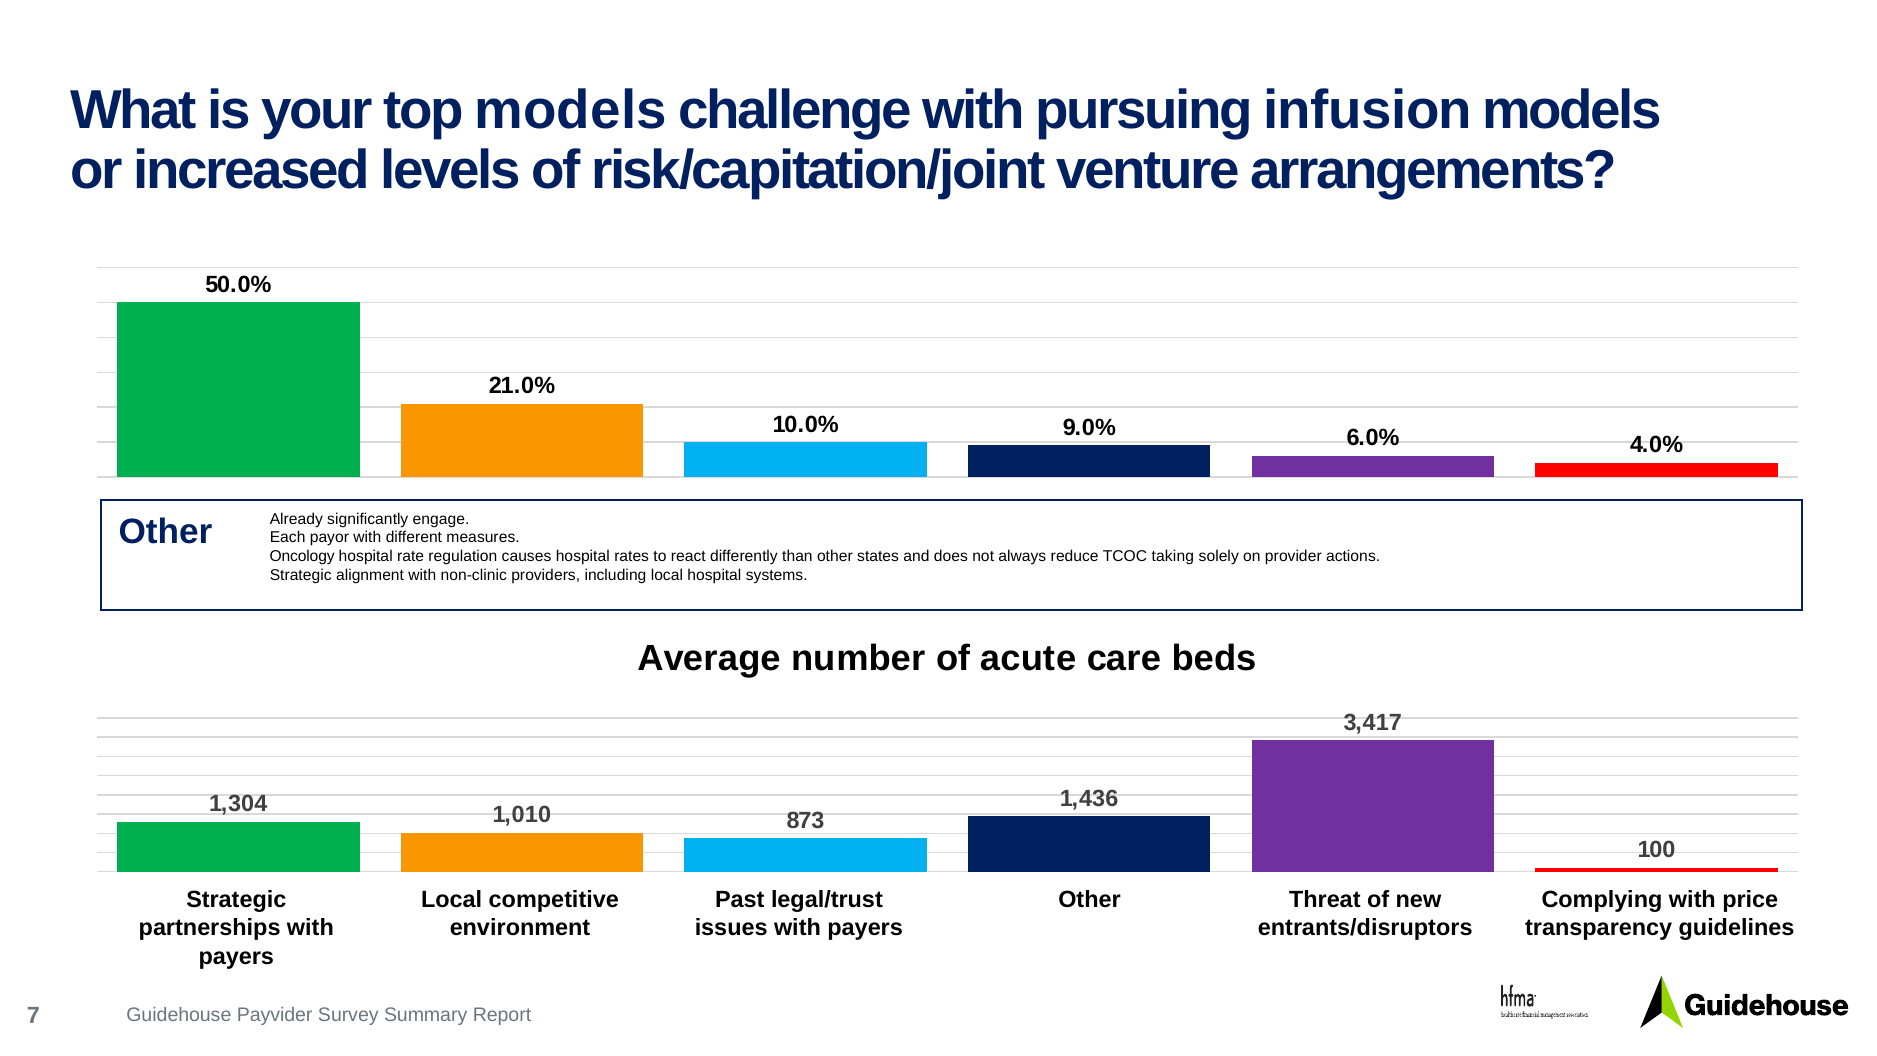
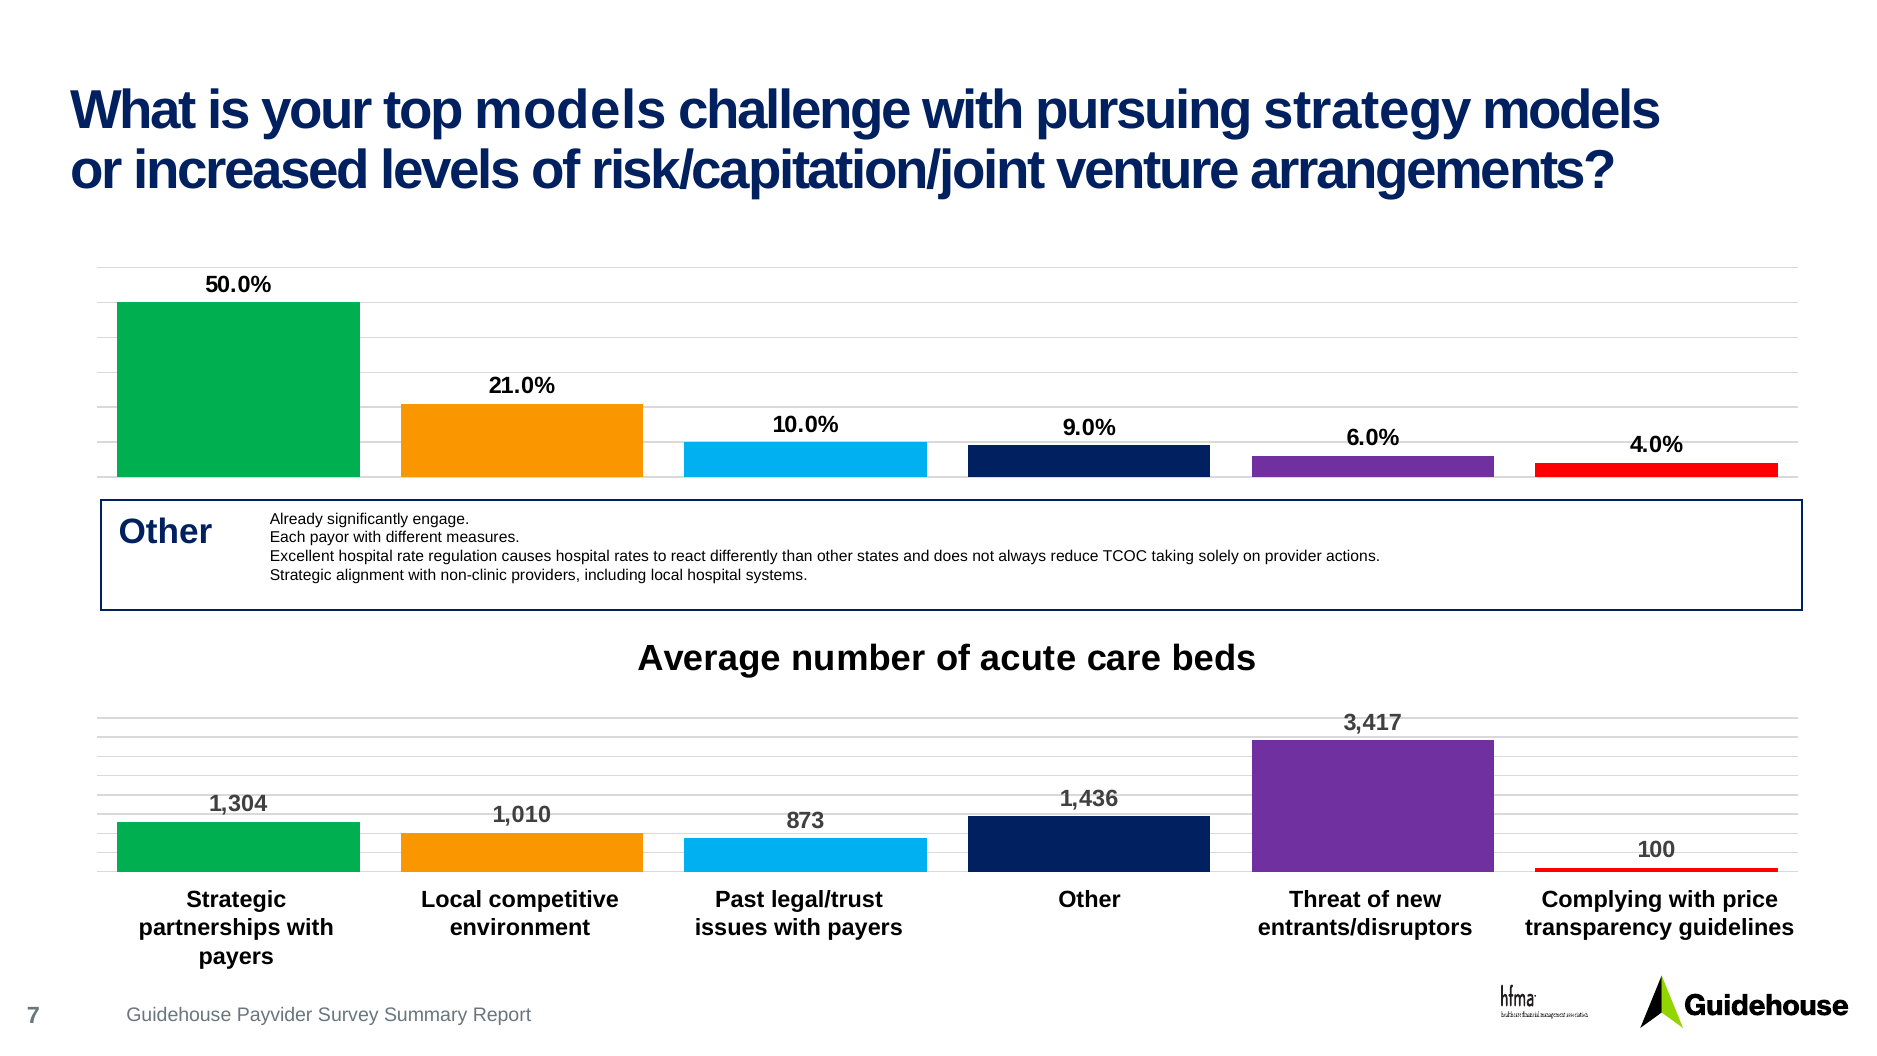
infusion: infusion -> strategy (1368, 111)
Oncology: Oncology -> Excellent (302, 556)
